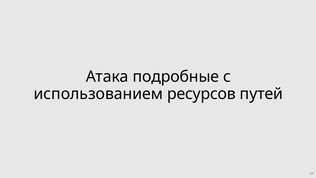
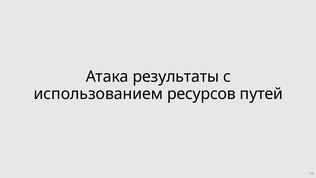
подробные: подробные -> результаты (176, 77)
